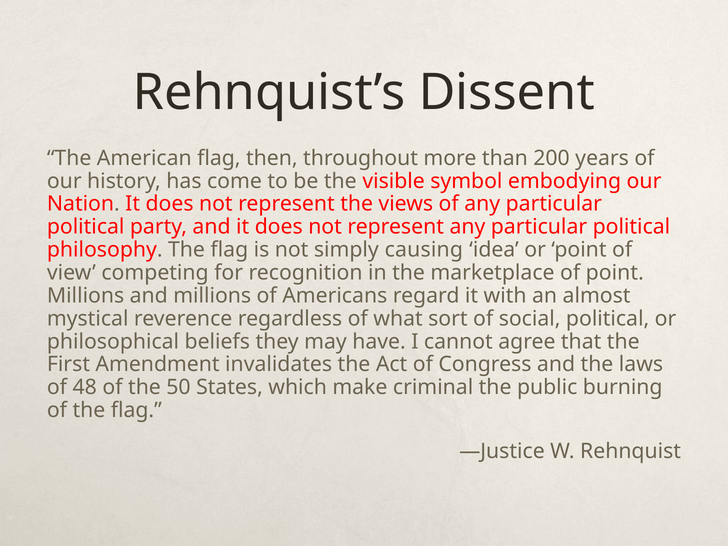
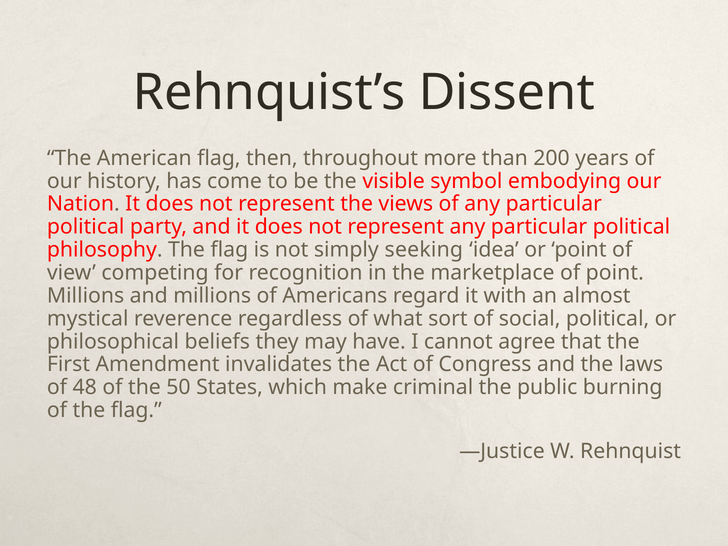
causing: causing -> seeking (424, 250)
